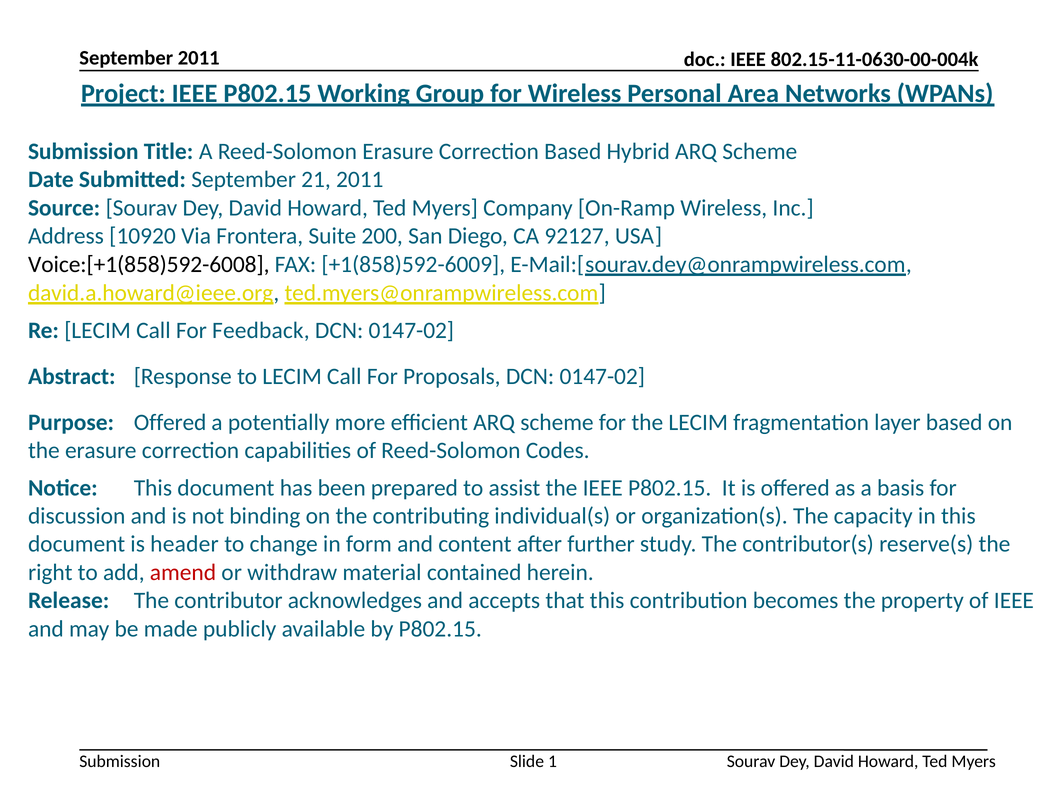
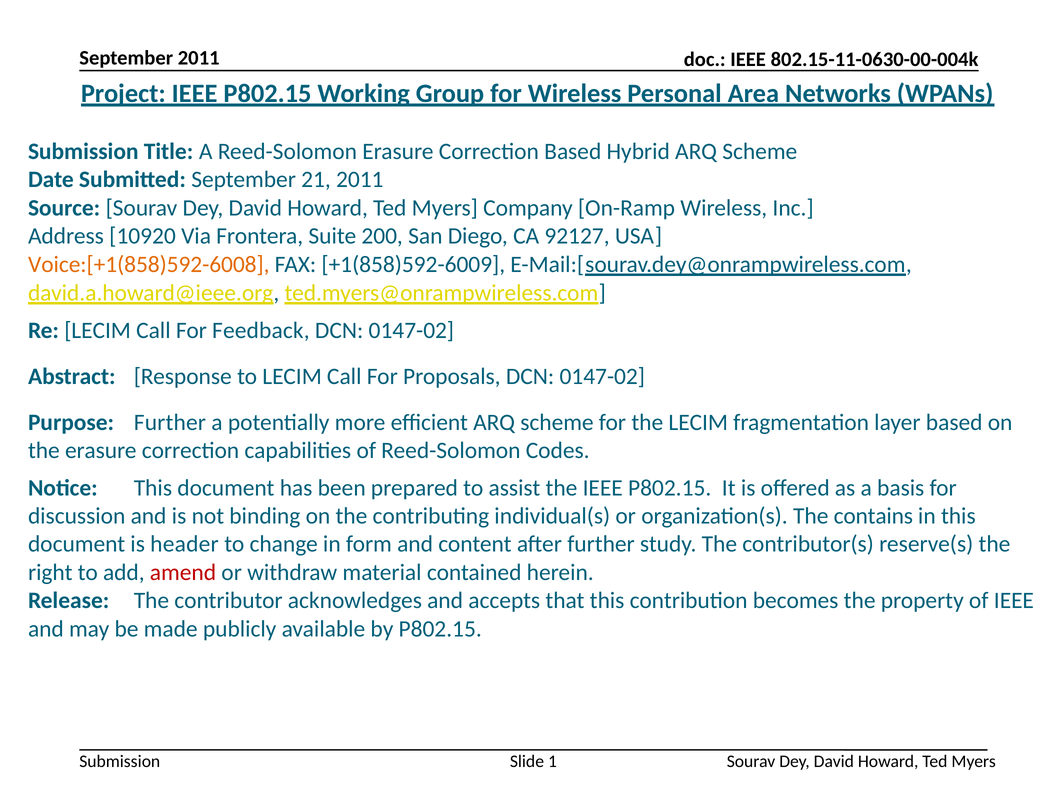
Voice:[+1(858)592-6008 colour: black -> orange (149, 264)
Purpose Offered: Offered -> Further (170, 422)
capacity: capacity -> contains (873, 516)
